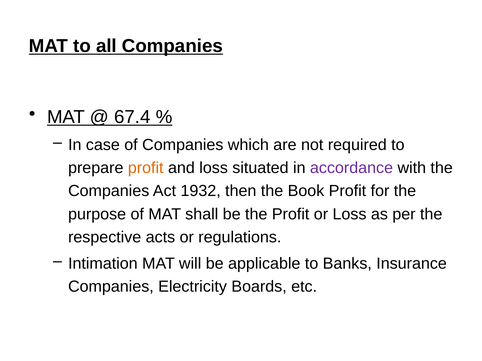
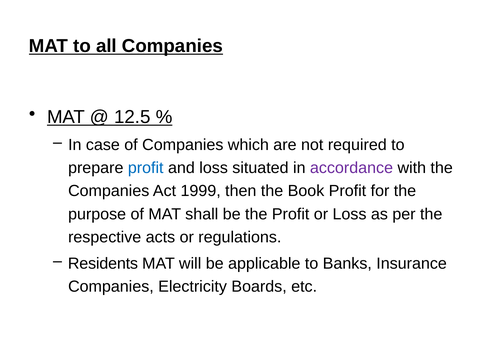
67.4: 67.4 -> 12.5 (132, 117)
profit colour: orange -> blue (146, 168)
1932: 1932 -> 1999 (201, 191)
Intimation: Intimation -> Residents (103, 264)
